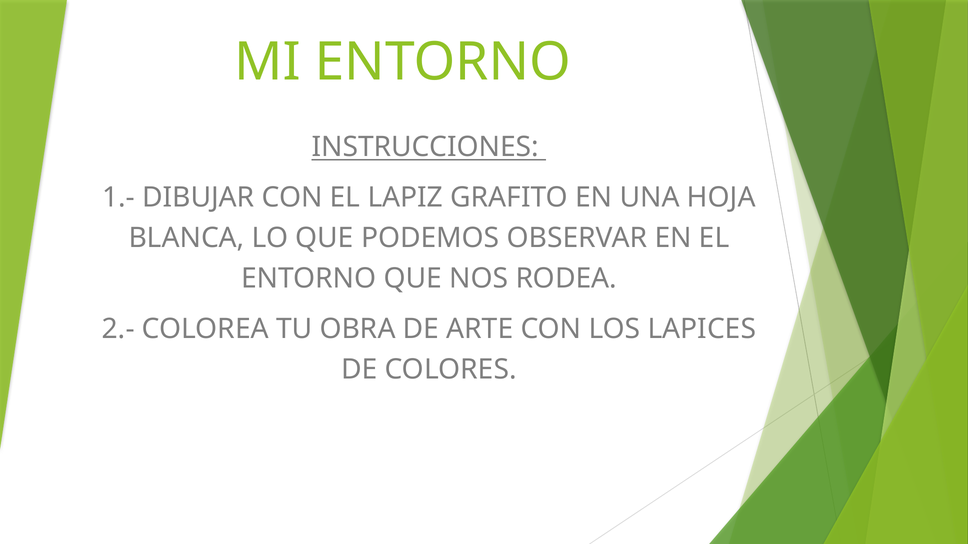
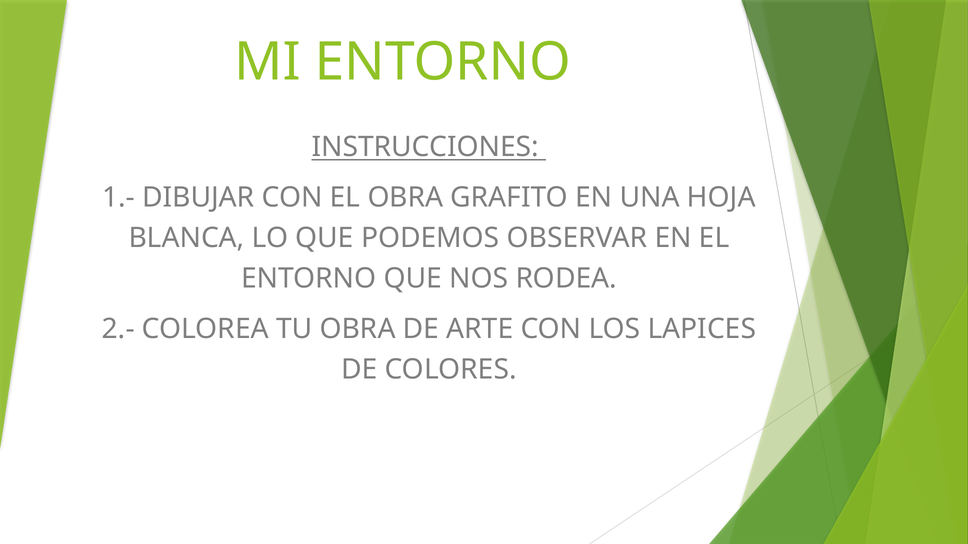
EL LAPIZ: LAPIZ -> OBRA (405, 198)
